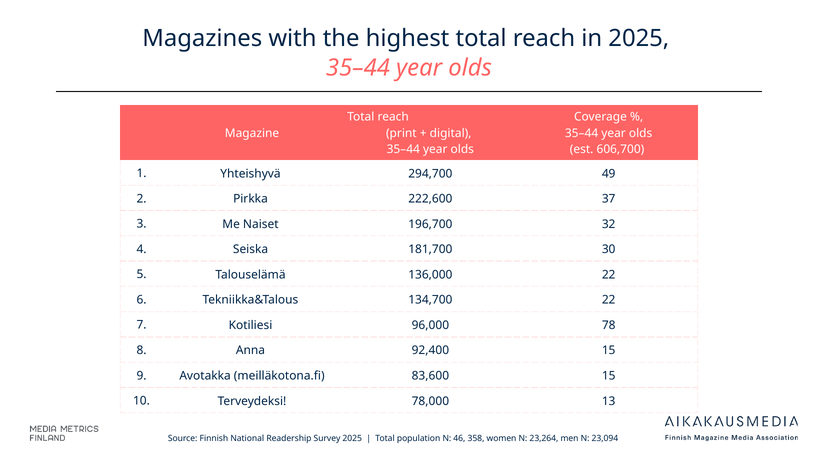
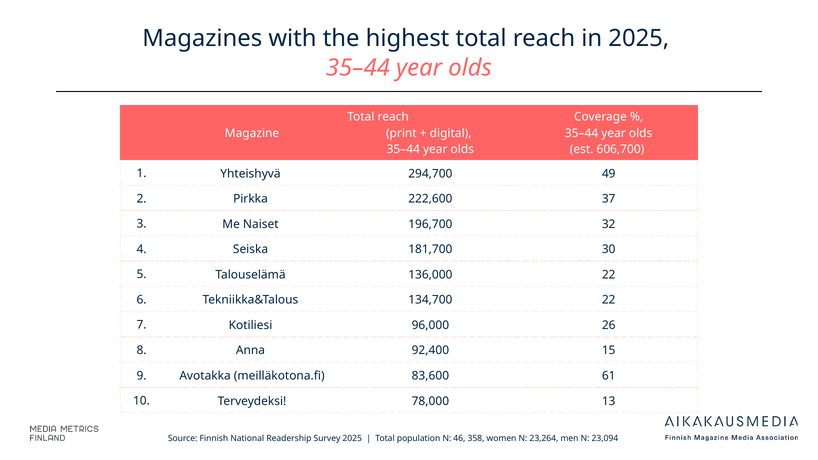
78: 78 -> 26 (609, 325)
83,600 15: 15 -> 61 (609, 376)
